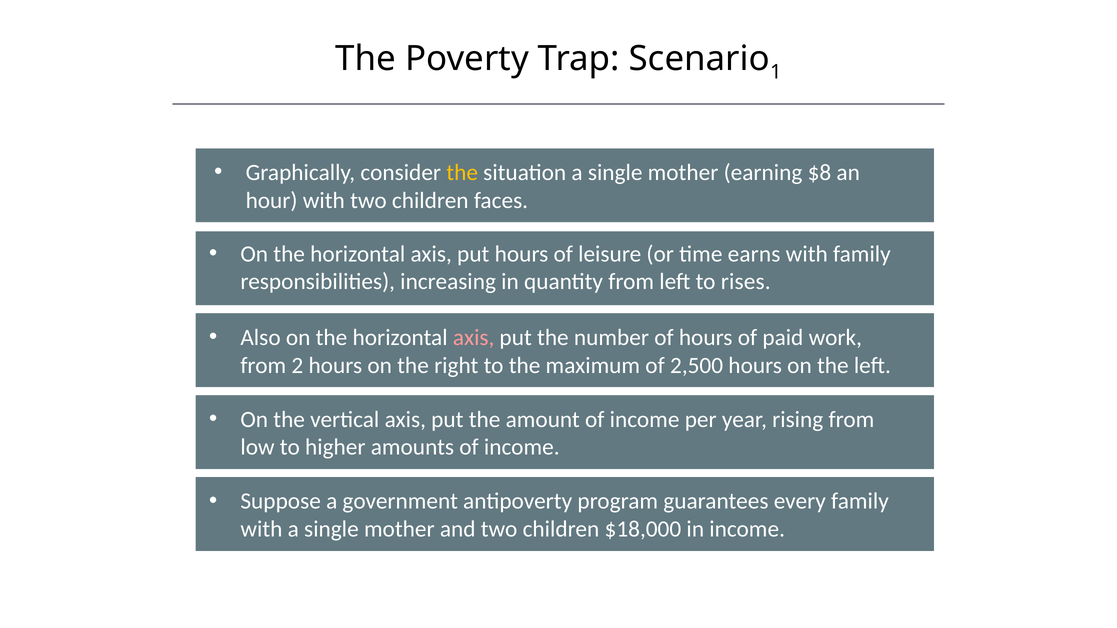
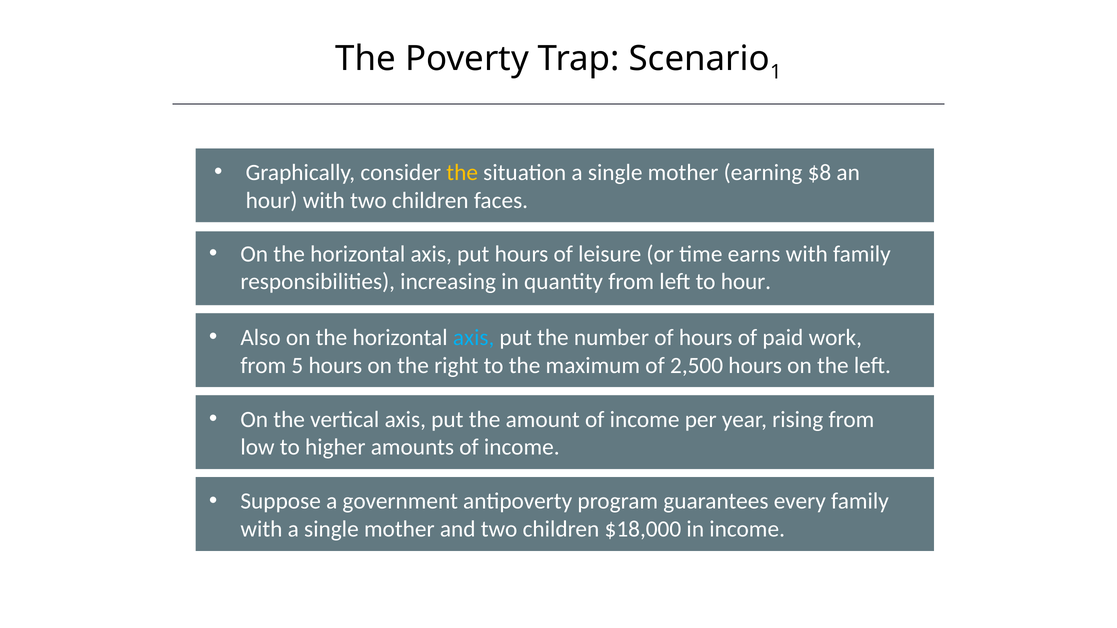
to rises: rises -> hour (746, 282)
axis colour: pink -> light blue (474, 338)
2: 2 -> 5 (297, 366)
